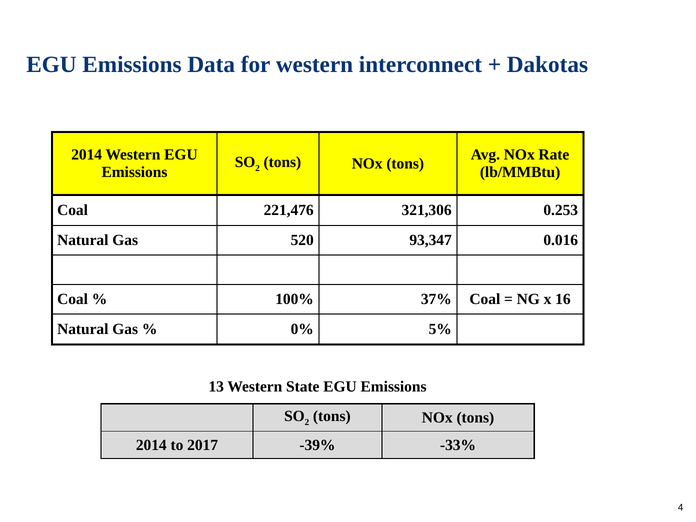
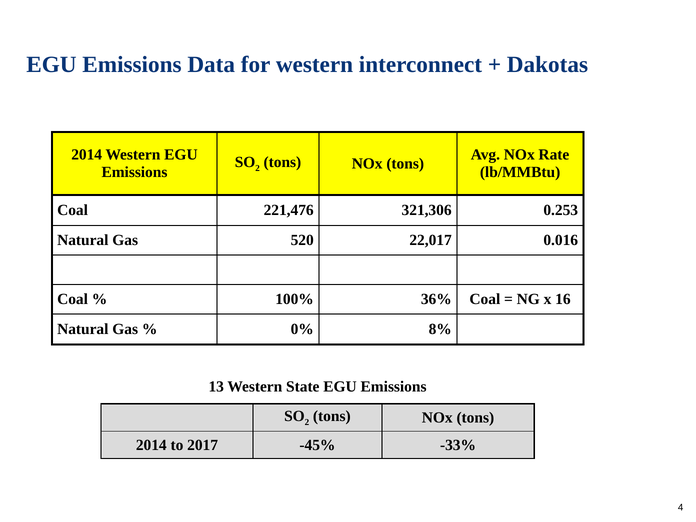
93,347: 93,347 -> 22,017 (431, 240)
37%: 37% -> 36% (436, 299)
5%: 5% -> 8% (440, 329)
-39%: -39% -> -45% (317, 445)
